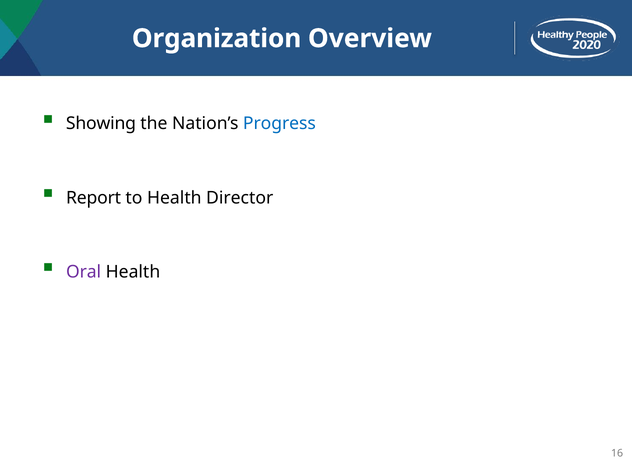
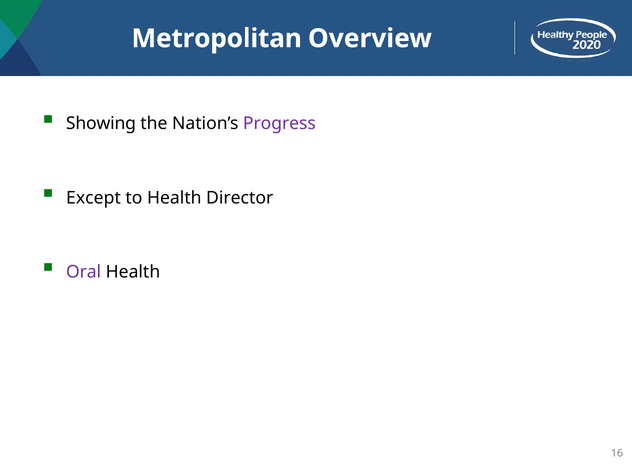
Organization: Organization -> Metropolitan (217, 38)
Progress colour: blue -> purple (279, 124)
Report: Report -> Except (93, 198)
